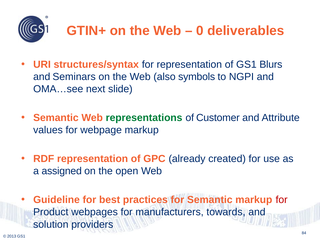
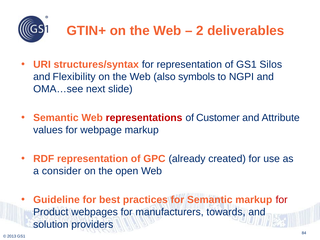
0: 0 -> 2 (200, 31)
Blurs: Blurs -> Silos (271, 65)
Seminars: Seminars -> Flexibility (74, 77)
representations colour: green -> red (144, 118)
assigned: assigned -> consider (62, 171)
